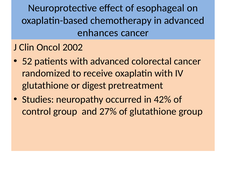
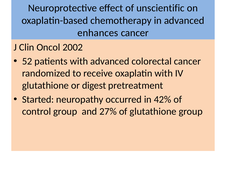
esophageal: esophageal -> unscientific (160, 8)
Studies: Studies -> Started (38, 100)
